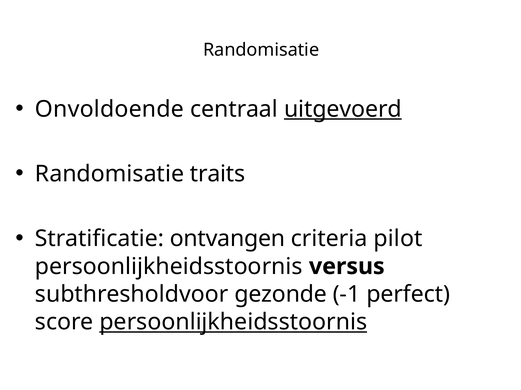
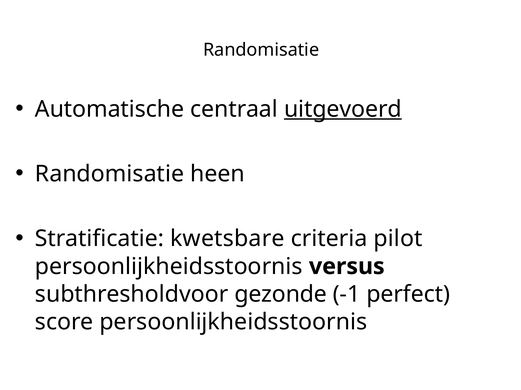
Onvoldoende: Onvoldoende -> Automatische (110, 109)
traits: traits -> heen (217, 174)
ontvangen: ontvangen -> kwetsbare (227, 239)
persoonlijkheidsstoornis underline: present -> none (233, 323)
